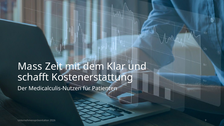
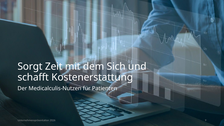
Mass: Mass -> Sorgt (30, 66)
Klar: Klar -> Sich (116, 66)
